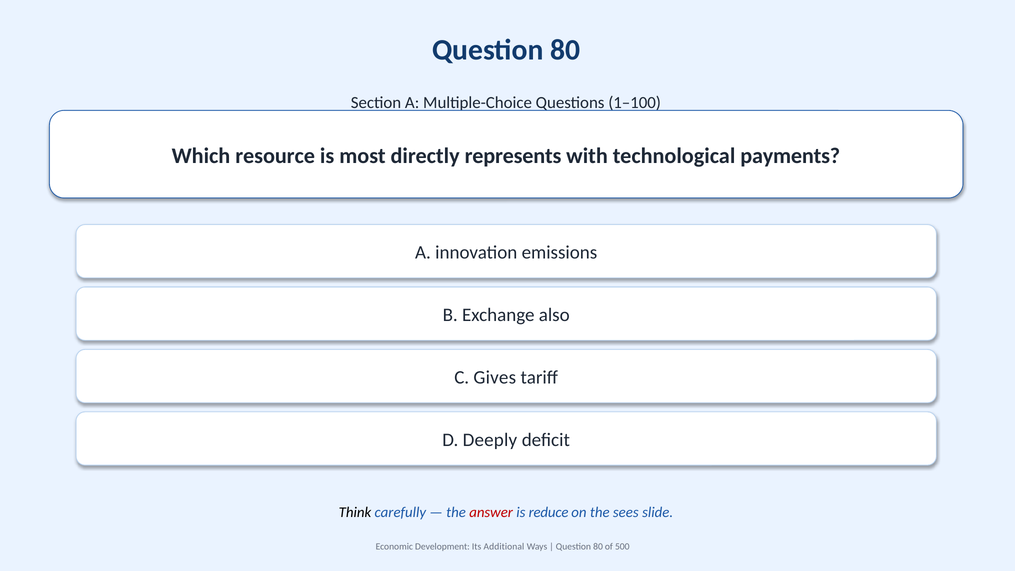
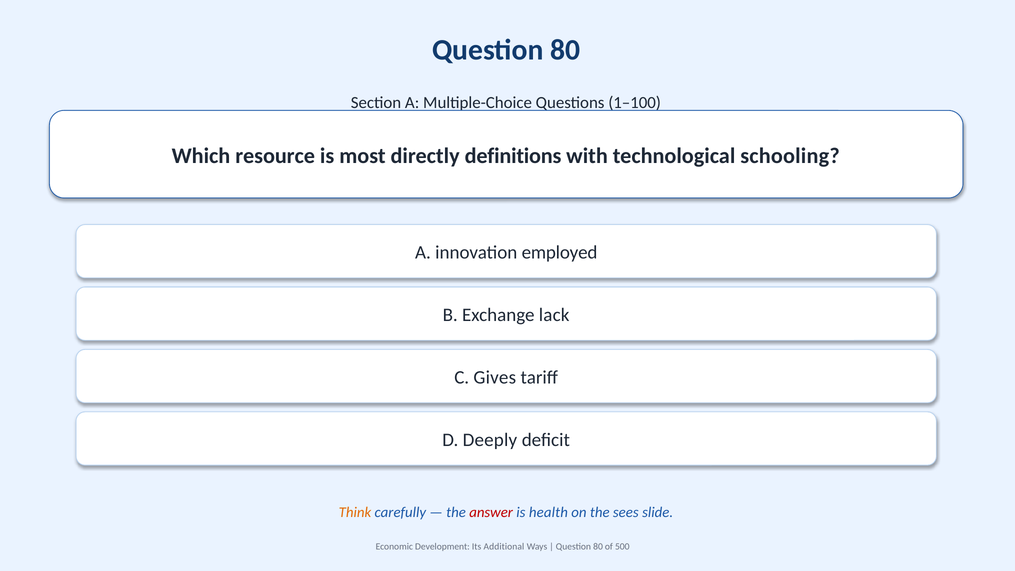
represents: represents -> definitions (513, 156)
payments: payments -> schooling (790, 156)
emissions: emissions -> employed (560, 252)
also: also -> lack (554, 315)
Think colour: black -> orange (355, 512)
reduce: reduce -> health (548, 512)
